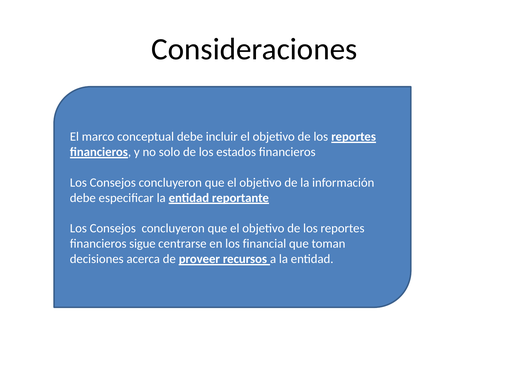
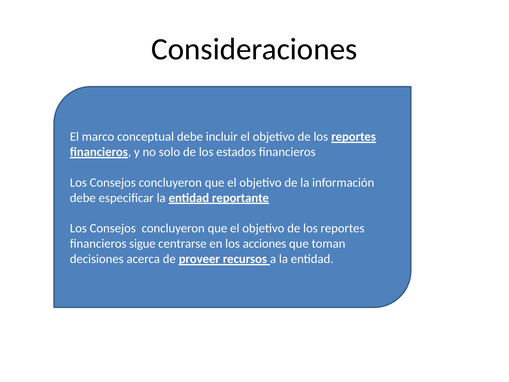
financial: financial -> acciones (264, 244)
